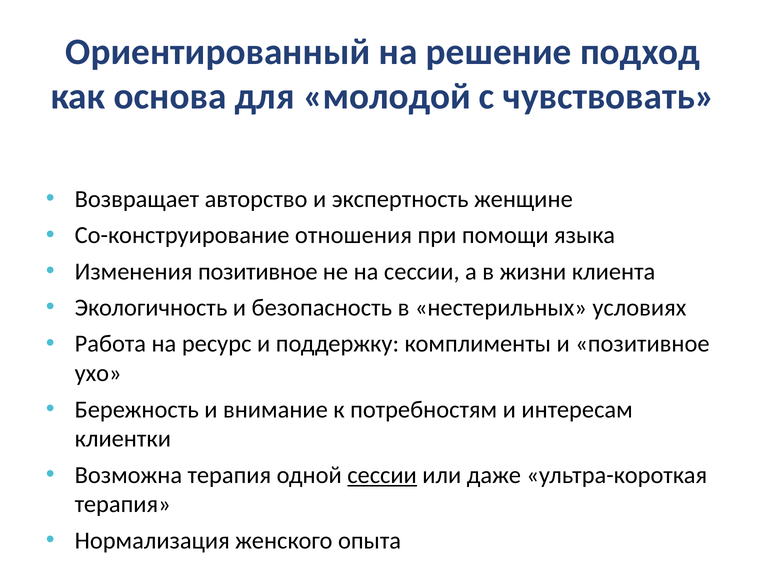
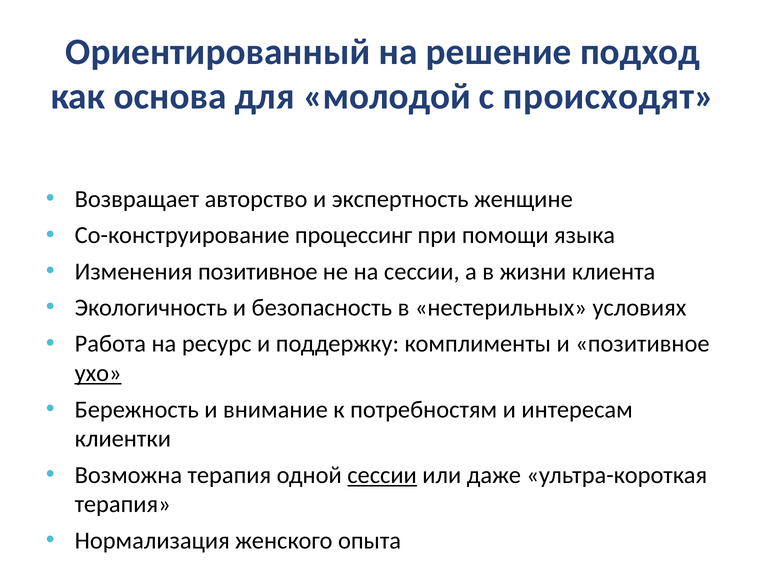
чувствовать: чувствовать -> происходят (609, 96)
отношения: отношения -> процессинг (354, 235)
ухо underline: none -> present (98, 373)
